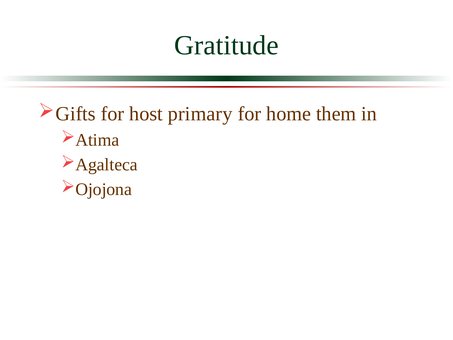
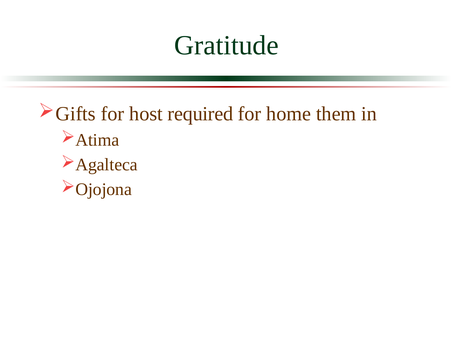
primary: primary -> required (200, 114)
